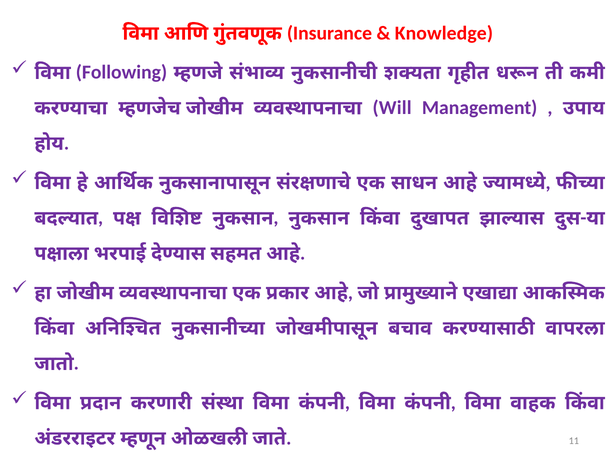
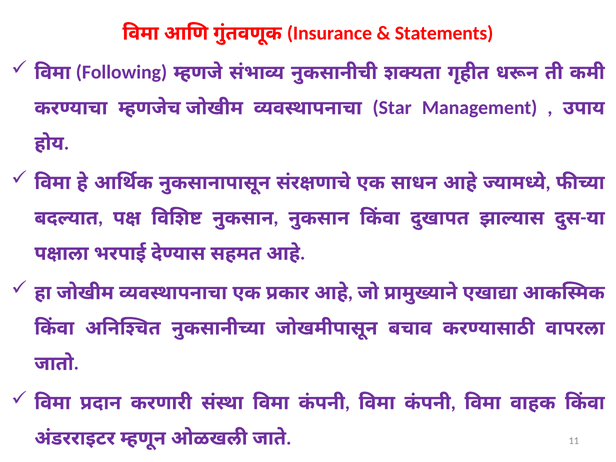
Knowledge: Knowledge -> Statements (444, 33)
Will: Will -> Star (392, 108)
